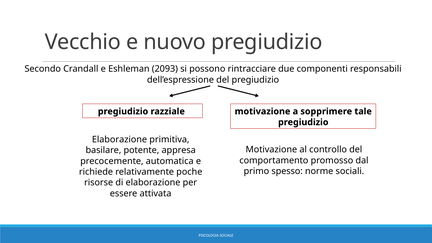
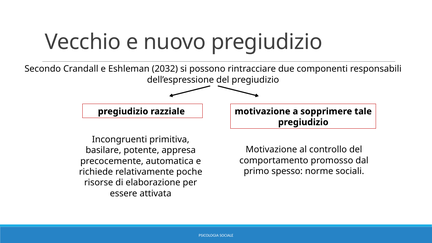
2093: 2093 -> 2032 (165, 69)
Elaborazione: Elaborazione -> Incongruenti (120, 139)
